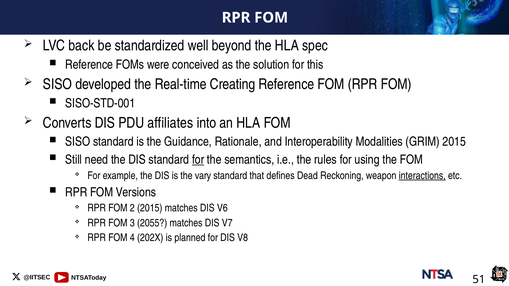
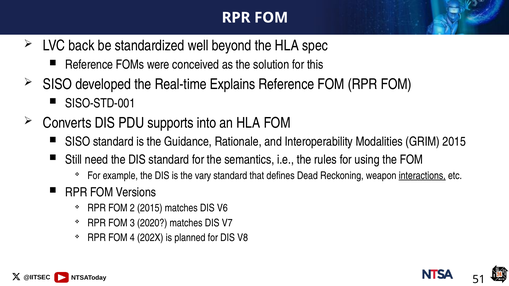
Creating: Creating -> Explains (233, 84)
affiliates: affiliates -> supports (170, 123)
for underline: present -> none (198, 160)
2055: 2055 -> 2020 (152, 223)
